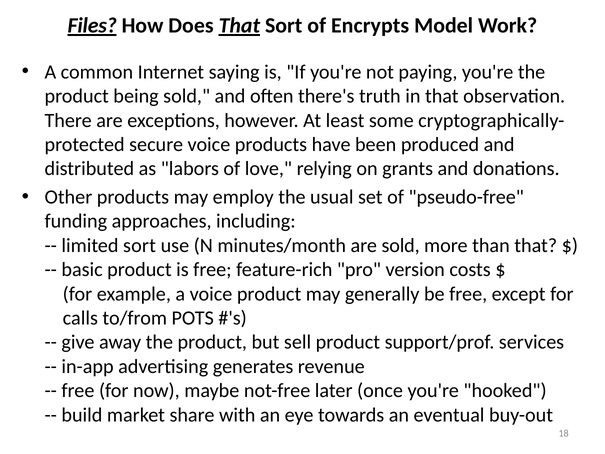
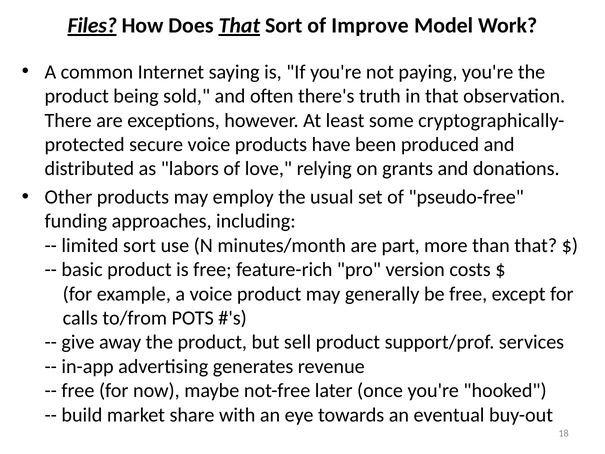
Encrypts: Encrypts -> Improve (370, 26)
are sold: sold -> part (401, 245)
